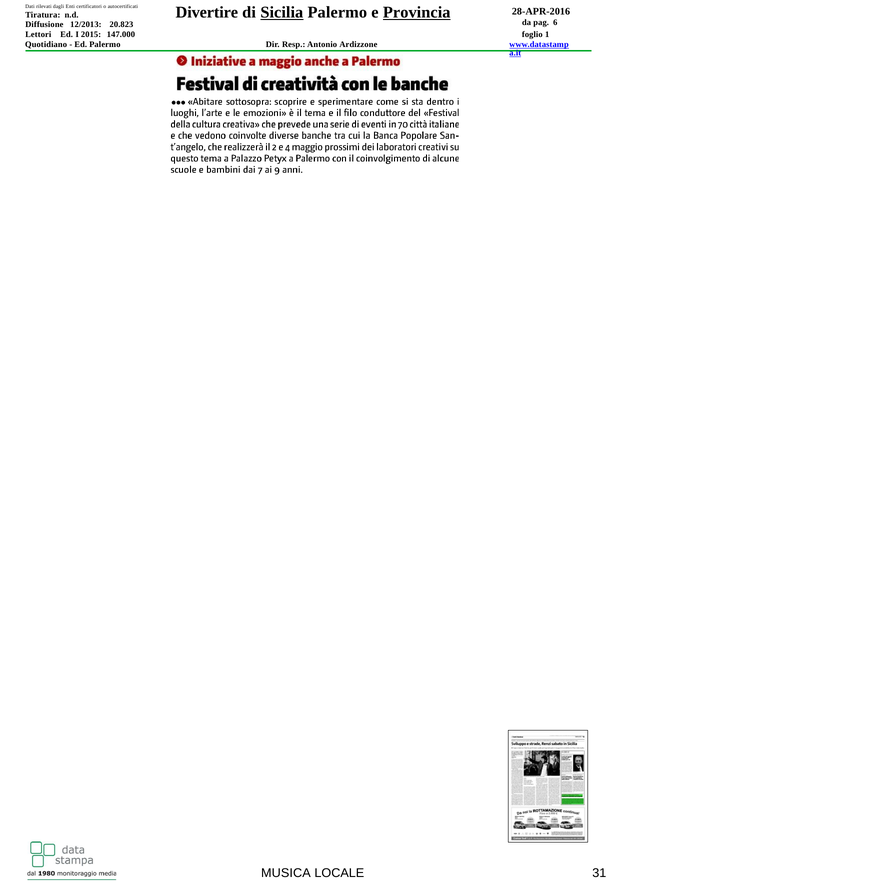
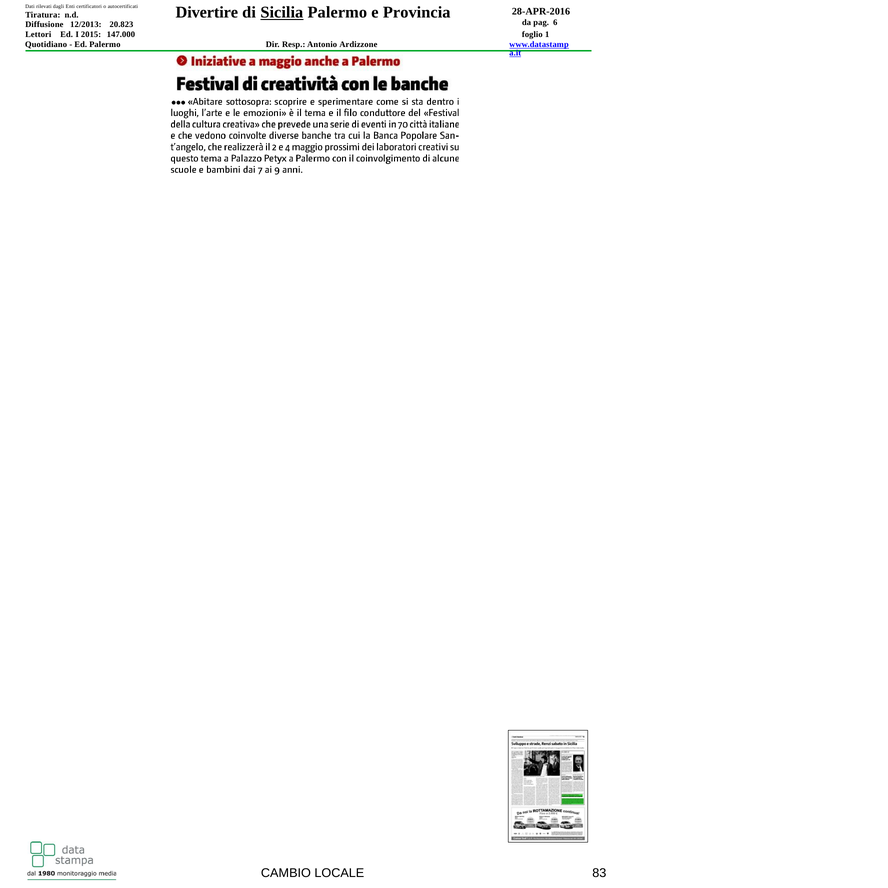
Provincia underline: present -> none (417, 12)
MUSICA: MUSICA -> CAMBIO (286, 873)
31: 31 -> 83 (599, 873)
